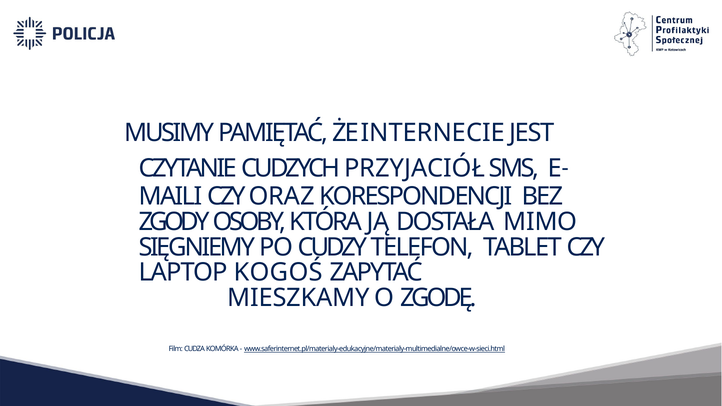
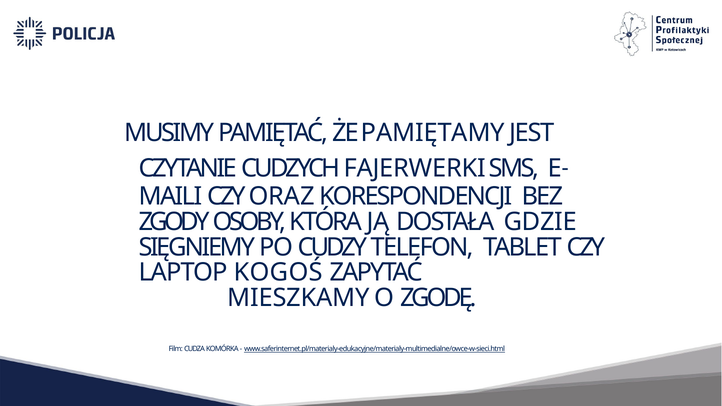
INTERNECIE: INTERNECIE -> PAMIĘTAMY (433, 133)
PRZYJACIÓŁ: PRZYJACIÓŁ -> FAJERWERKI (415, 168)
MIMO: MIMO -> GDZIE (540, 222)
